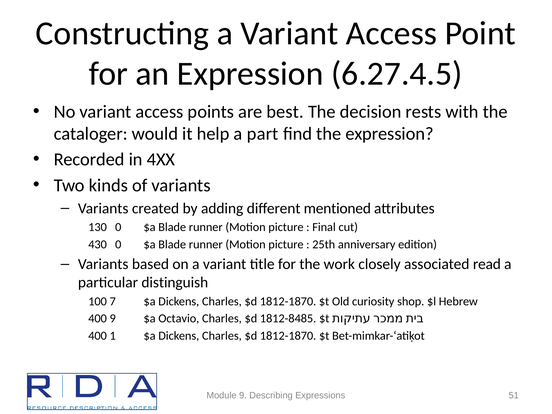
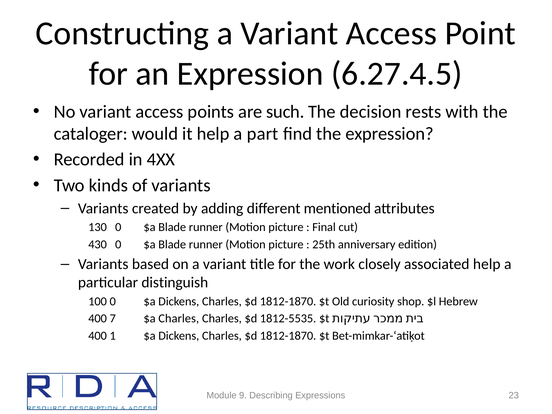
best: best -> such (285, 112)
associated read: read -> help (487, 264)
100 7: 7 -> 0 (113, 301)
400 9: 9 -> 7 (113, 319)
$a Octavio: Octavio -> Charles (179, 319)
1812-8485: 1812-8485 -> 1812-5535 (288, 319)
51: 51 -> 23 (514, 395)
